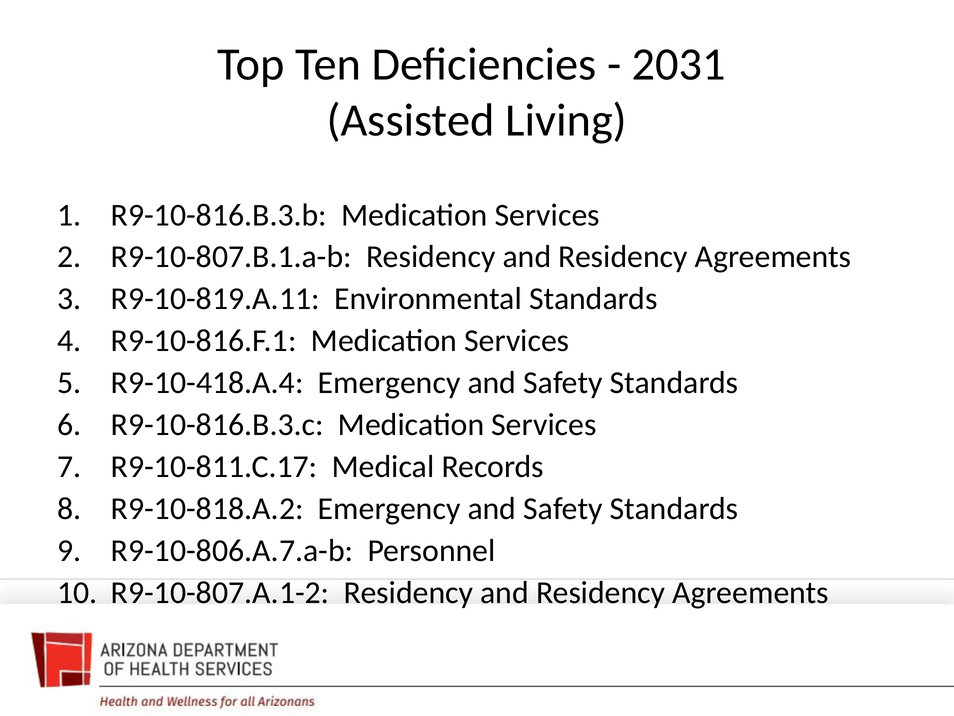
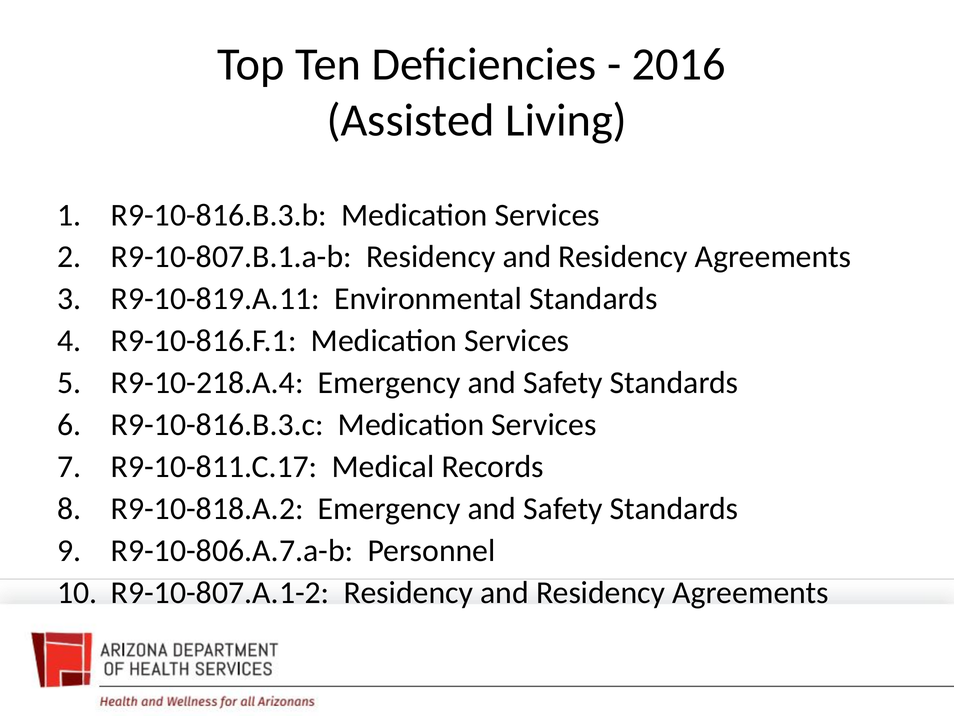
2031: 2031 -> 2016 (679, 64)
R9-10-418.A.4: R9-10-418.A.4 -> R9-10-218.A.4 (207, 383)
